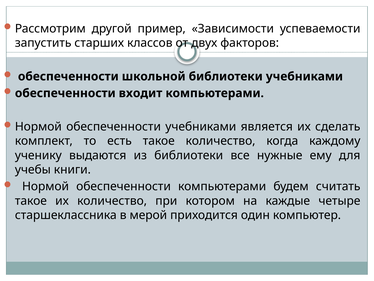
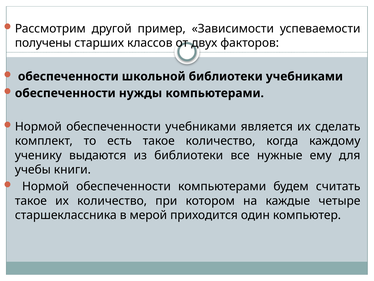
запустить: запустить -> получены (43, 43)
входит: входит -> нужды (141, 93)
